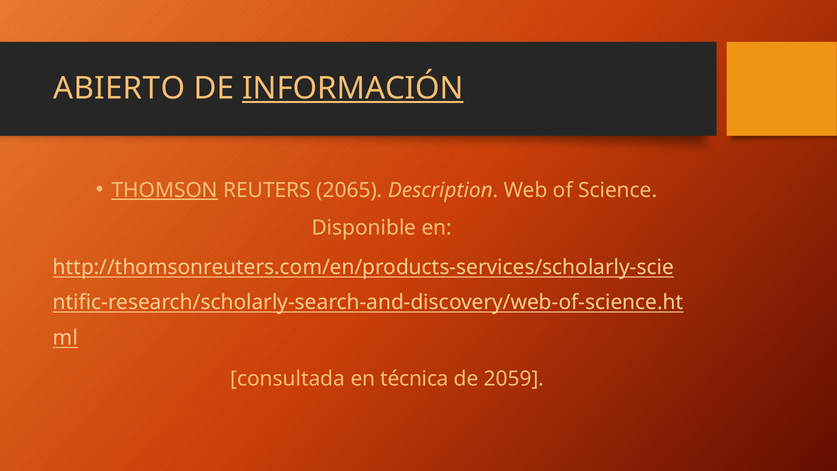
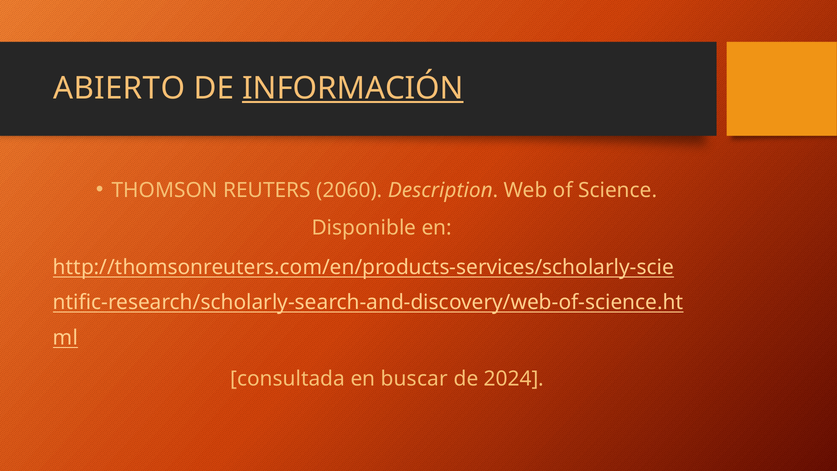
THOMSON underline: present -> none (165, 190)
2065: 2065 -> 2060 (349, 190)
técnica: técnica -> buscar (414, 379)
2059: 2059 -> 2024 (514, 379)
